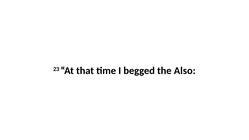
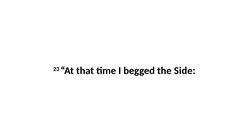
Also: Also -> Side (185, 71)
